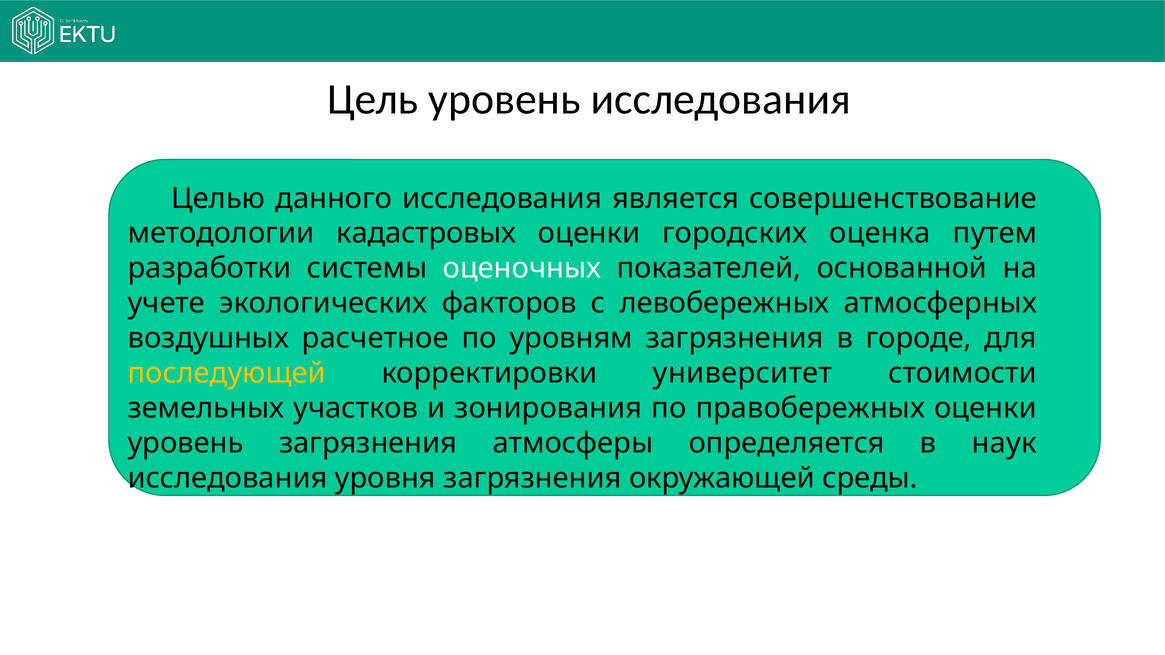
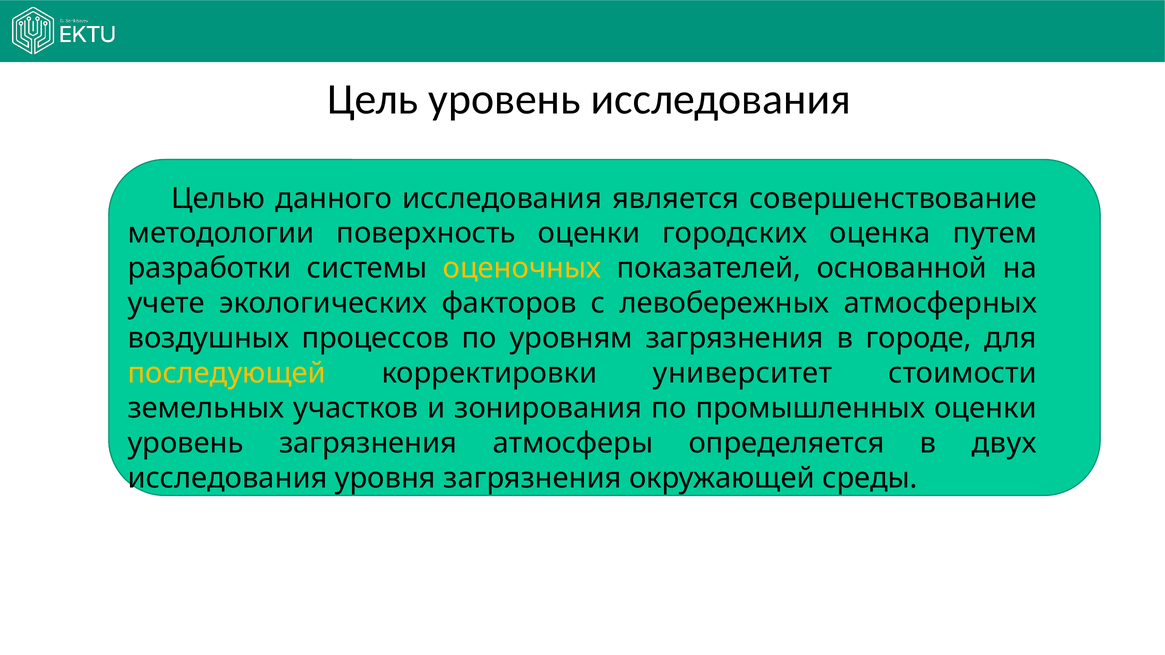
кадастровых: кадастровых -> поверхность (426, 233)
оценочных colour: white -> yellow (522, 268)
расчетное: расчетное -> процессов (375, 338)
правобережных: правобережных -> промышленных (810, 408)
наук: наук -> двух (1004, 443)
